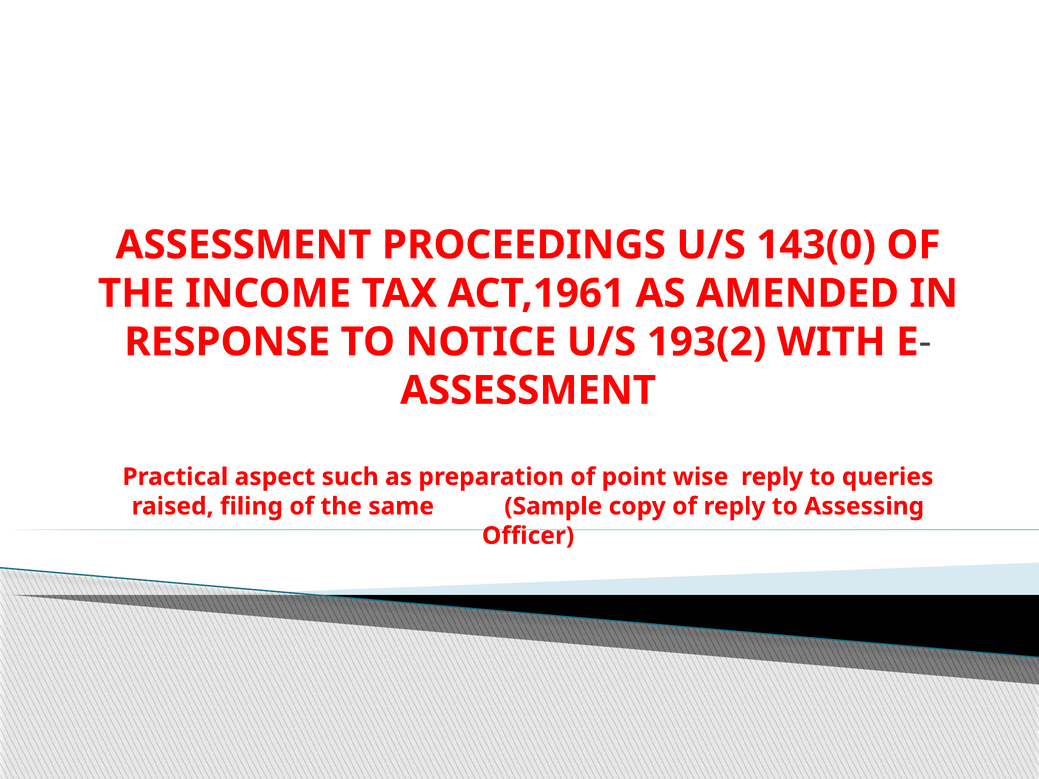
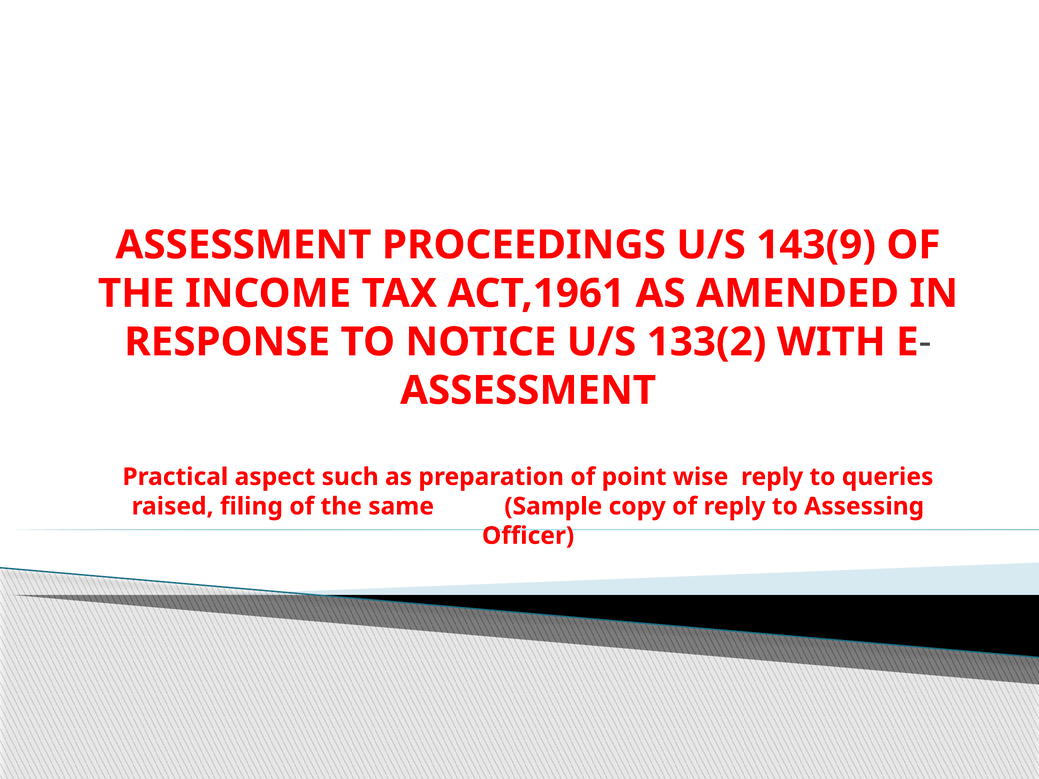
143(0: 143(0 -> 143(9 (816, 245)
193(2: 193(2 -> 133(2 (707, 342)
